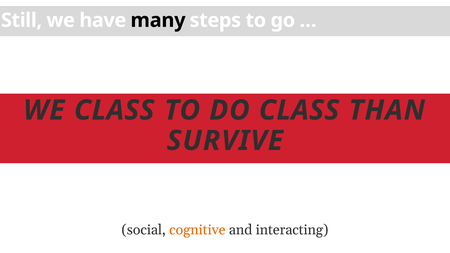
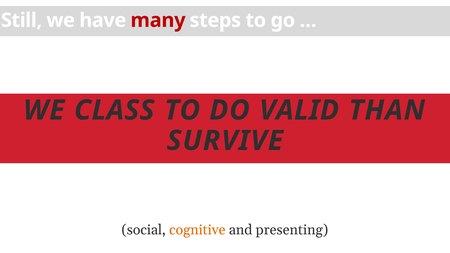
many colour: black -> red (158, 20)
DO CLASS: CLASS -> VALID (299, 110)
interacting: interacting -> presenting (292, 230)
